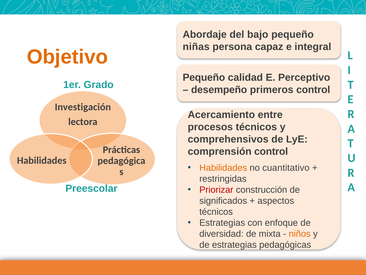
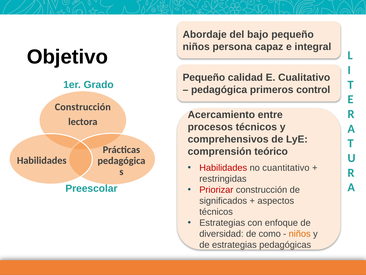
niñas: niñas -> niños (196, 47)
Objetivo colour: orange -> black (67, 57)
Perceptivo: Perceptivo -> Cualitativo (304, 77)
desempeño: desempeño -> pedagógica (219, 90)
Investigación: Investigación -> Construcción (83, 107)
comprensión control: control -> teórico (271, 151)
Habilidades colour: orange -> red (223, 168)
mixta: mixta -> como (270, 233)
